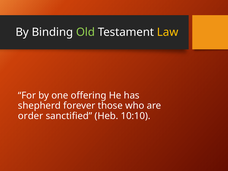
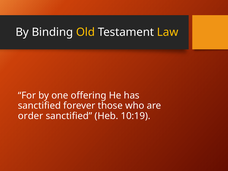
Old colour: light green -> yellow (85, 32)
shepherd: shepherd -> sanctified (39, 106)
10:10: 10:10 -> 10:19 (136, 116)
